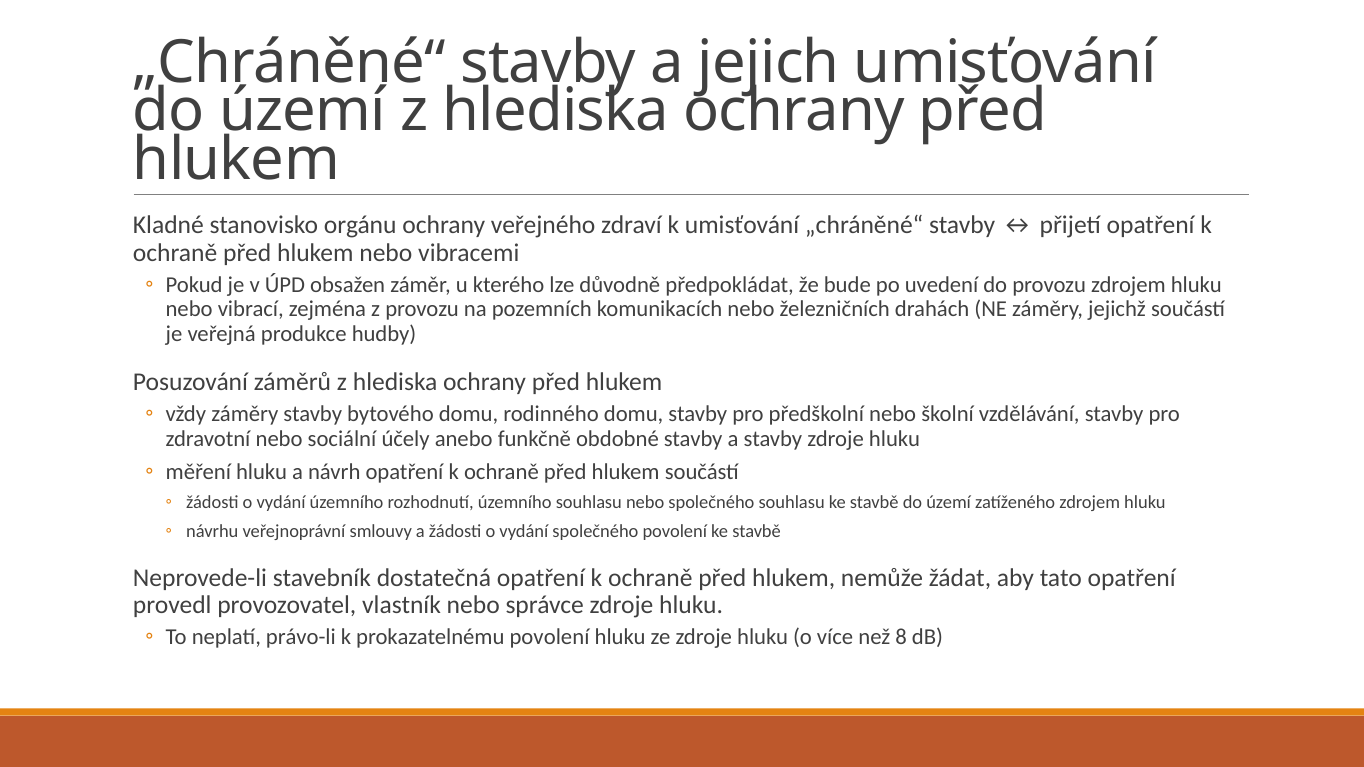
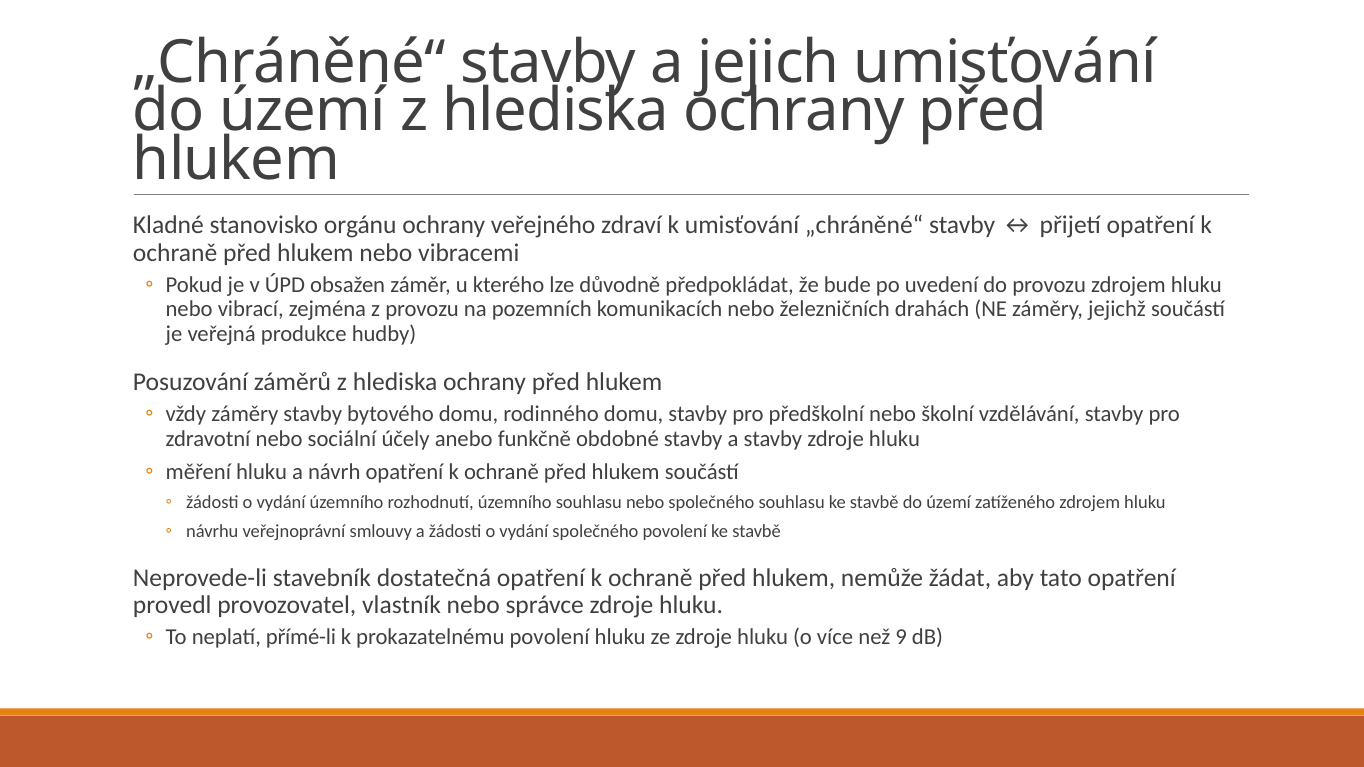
právo-li: právo-li -> přímé-li (301, 637)
8: 8 -> 9 (901, 637)
